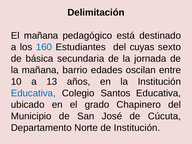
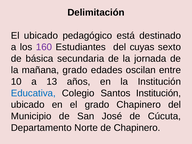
El mañana: mañana -> ubicado (41, 36)
160 colour: blue -> purple (44, 47)
mañana barrio: barrio -> grado (75, 70)
Santos Educativa: Educativa -> Institución (159, 93)
de Institución: Institución -> Chapinero (137, 128)
